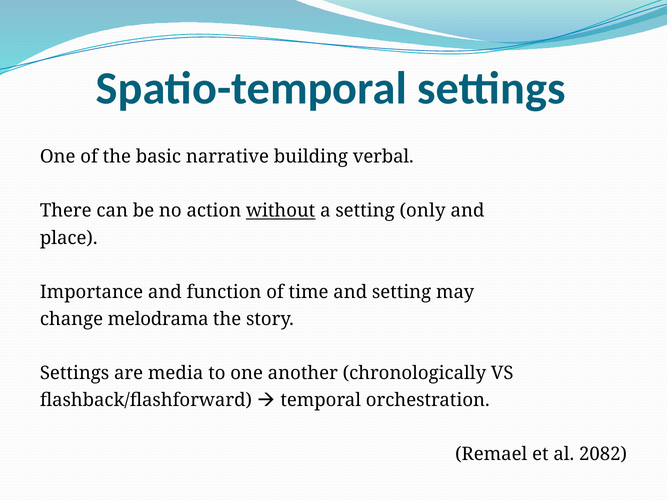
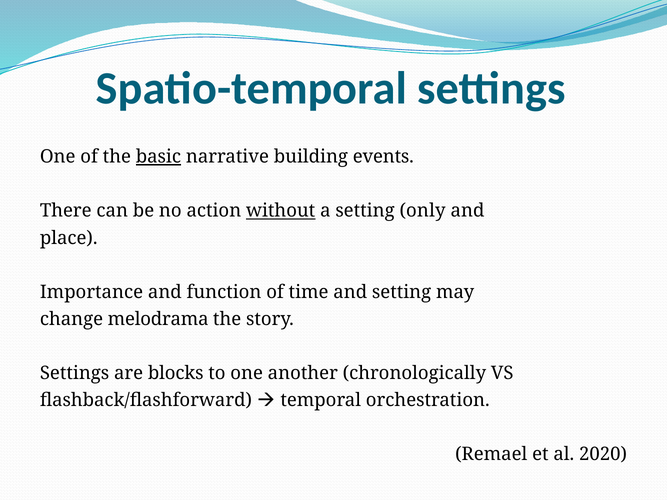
basic underline: none -> present (158, 157)
verbal: verbal -> events (383, 157)
media: media -> blocks (176, 373)
2082: 2082 -> 2020 (603, 454)
